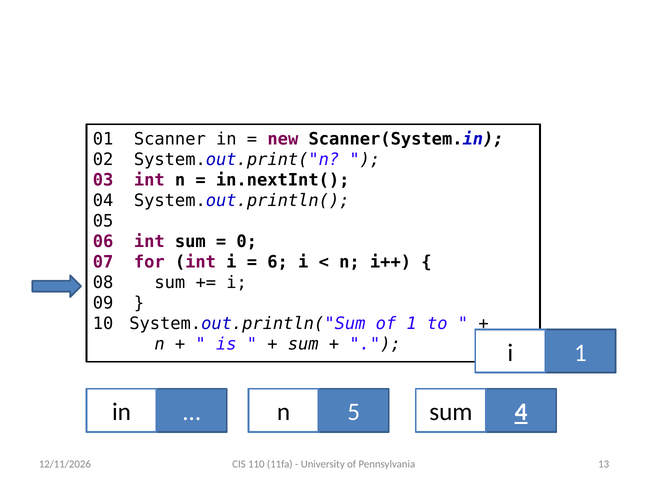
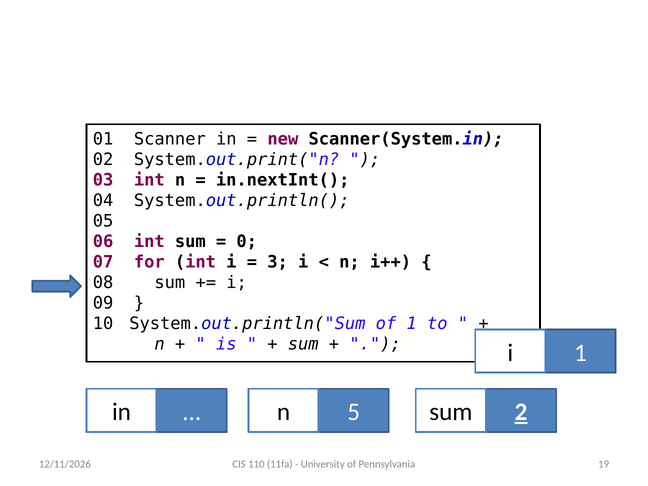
6: 6 -> 3 (278, 262)
4: 4 -> 2 (521, 412)
13: 13 -> 19 (604, 464)
